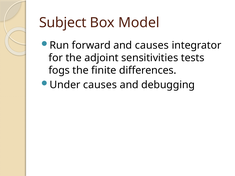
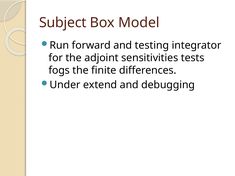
and causes: causes -> testing (152, 45)
Under causes: causes -> extend (100, 85)
